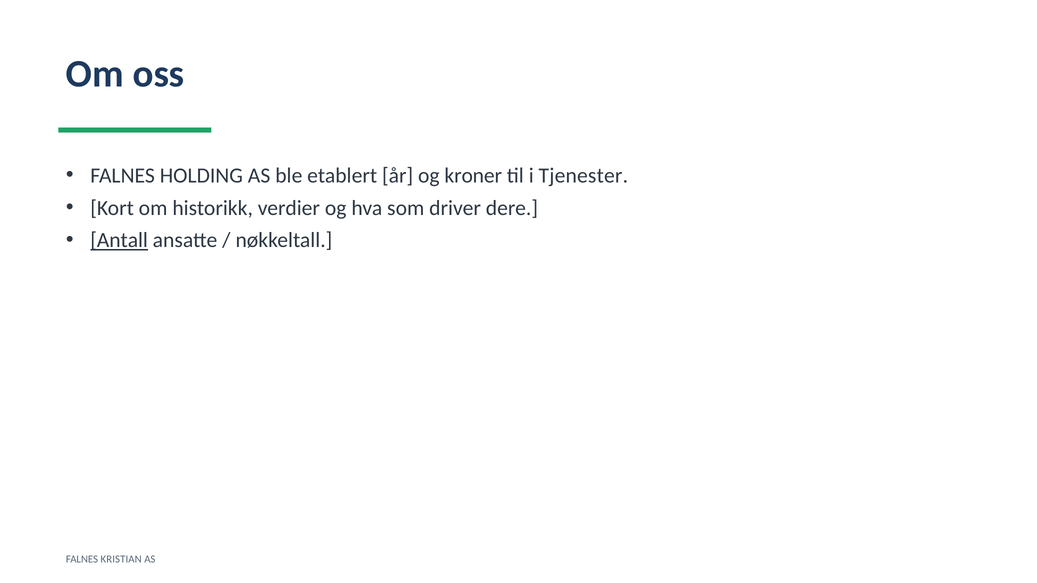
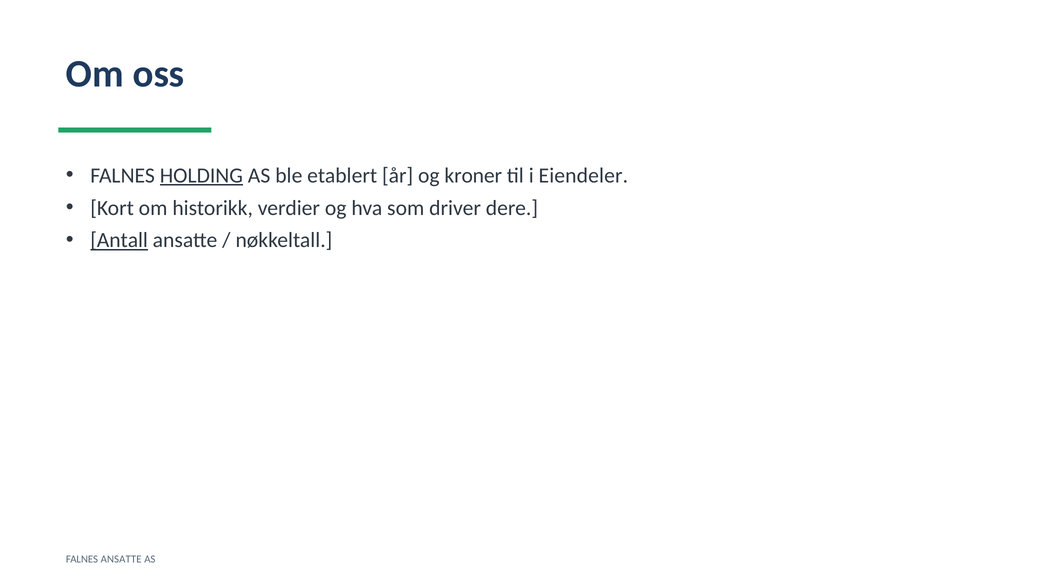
HOLDING underline: none -> present (201, 176)
Tjenester: Tjenester -> Eiendeler (583, 176)
FALNES KRISTIAN: KRISTIAN -> ANSATTE (121, 560)
